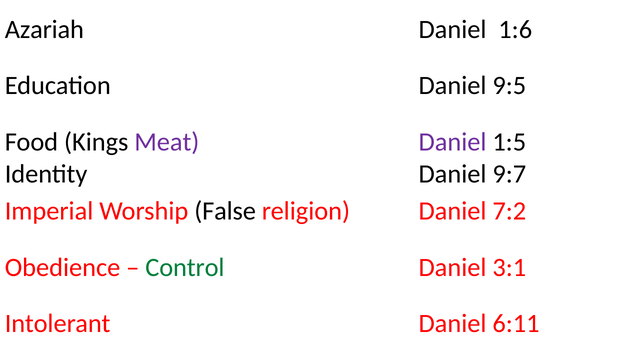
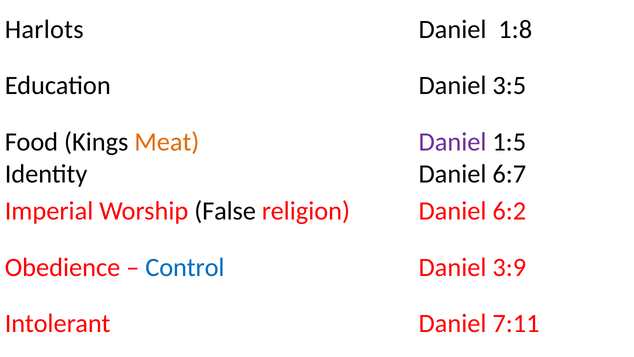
Azariah: Azariah -> Harlots (44, 29)
1:6: 1:6 -> 1:8 (515, 29)
9:5: 9:5 -> 3:5 (509, 86)
Meat colour: purple -> orange (167, 142)
9:7: 9:7 -> 6:7 (509, 174)
7:2: 7:2 -> 6:2 (509, 211)
Control colour: green -> blue (185, 267)
3:1: 3:1 -> 3:9 (509, 267)
6:11: 6:11 -> 7:11 (516, 323)
